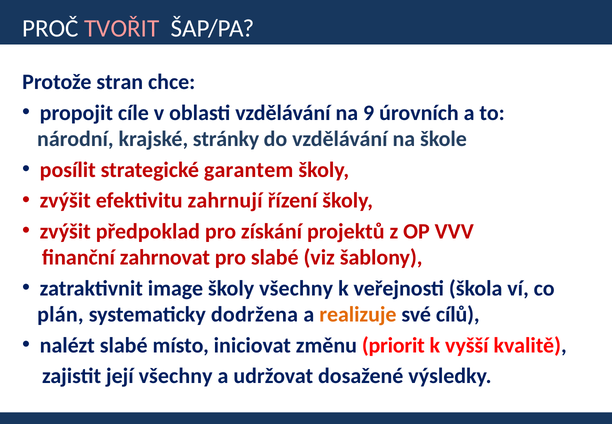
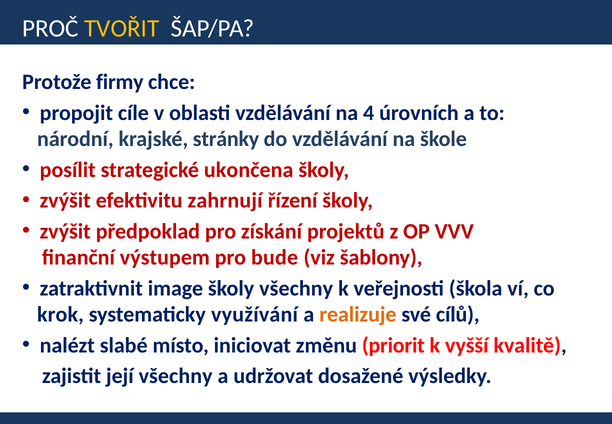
TVOŘIT colour: pink -> yellow (122, 28)
stran: stran -> firmy (120, 82)
9: 9 -> 4 (369, 113)
garantem: garantem -> ukončena (249, 170)
zahrnovat: zahrnovat -> výstupem (165, 257)
pro slabé: slabé -> bude (275, 257)
plán: plán -> krok (60, 314)
dodržena: dodržena -> využívání (255, 314)
